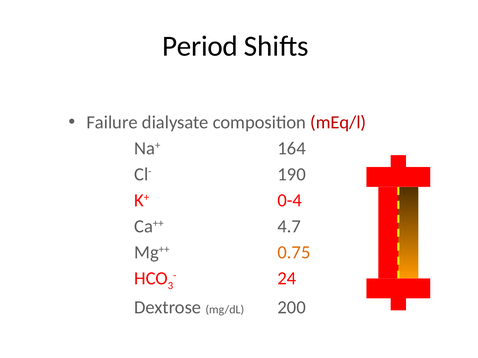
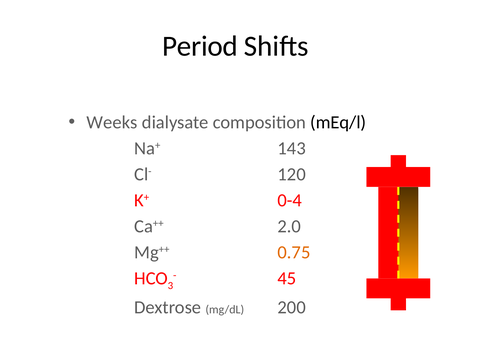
Failure: Failure -> Weeks (112, 122)
mEq/l colour: red -> black (338, 122)
164: 164 -> 143 (292, 148)
190: 190 -> 120 (292, 174)
4.7: 4.7 -> 2.0 (289, 227)
24: 24 -> 45 (287, 279)
